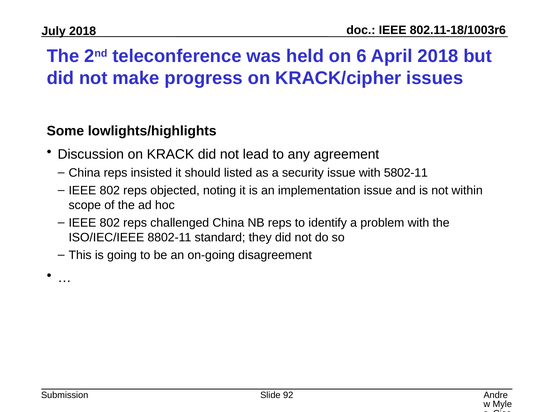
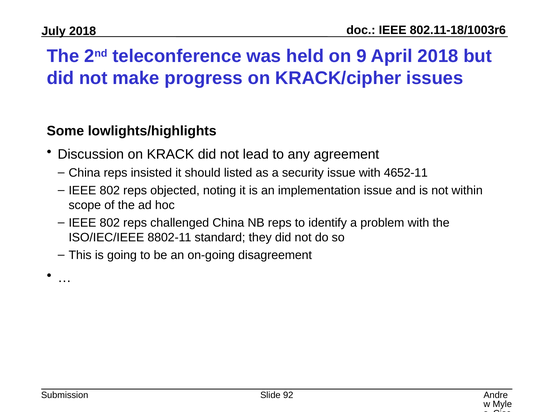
6: 6 -> 9 (361, 56)
5802-11: 5802-11 -> 4652-11 (406, 173)
